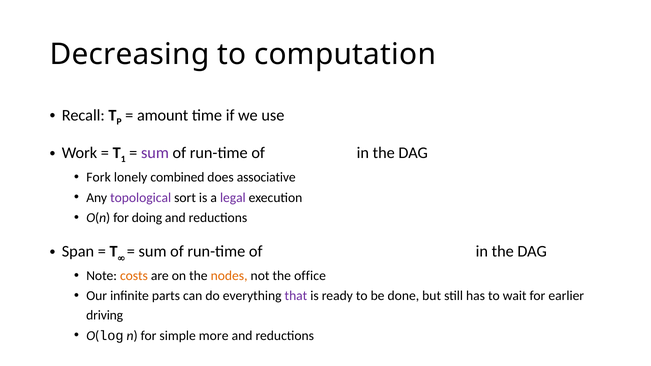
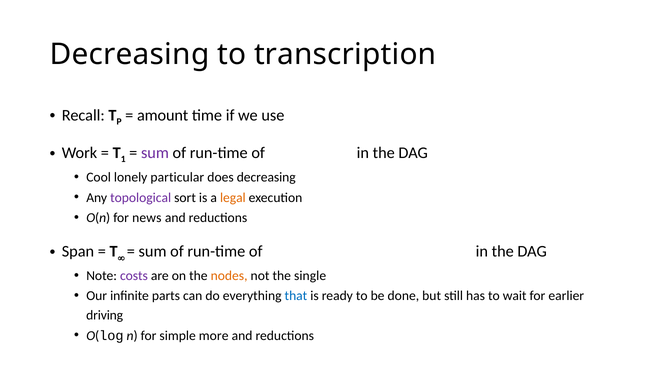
computation: computation -> transcription (345, 55)
Fork: Fork -> Cool (99, 177)
combined: combined -> particular (177, 177)
does associative: associative -> decreasing (266, 177)
legal colour: purple -> orange (233, 198)
doing: doing -> news (147, 218)
costs colour: orange -> purple (134, 276)
office: office -> single (310, 276)
that colour: purple -> blue (296, 296)
